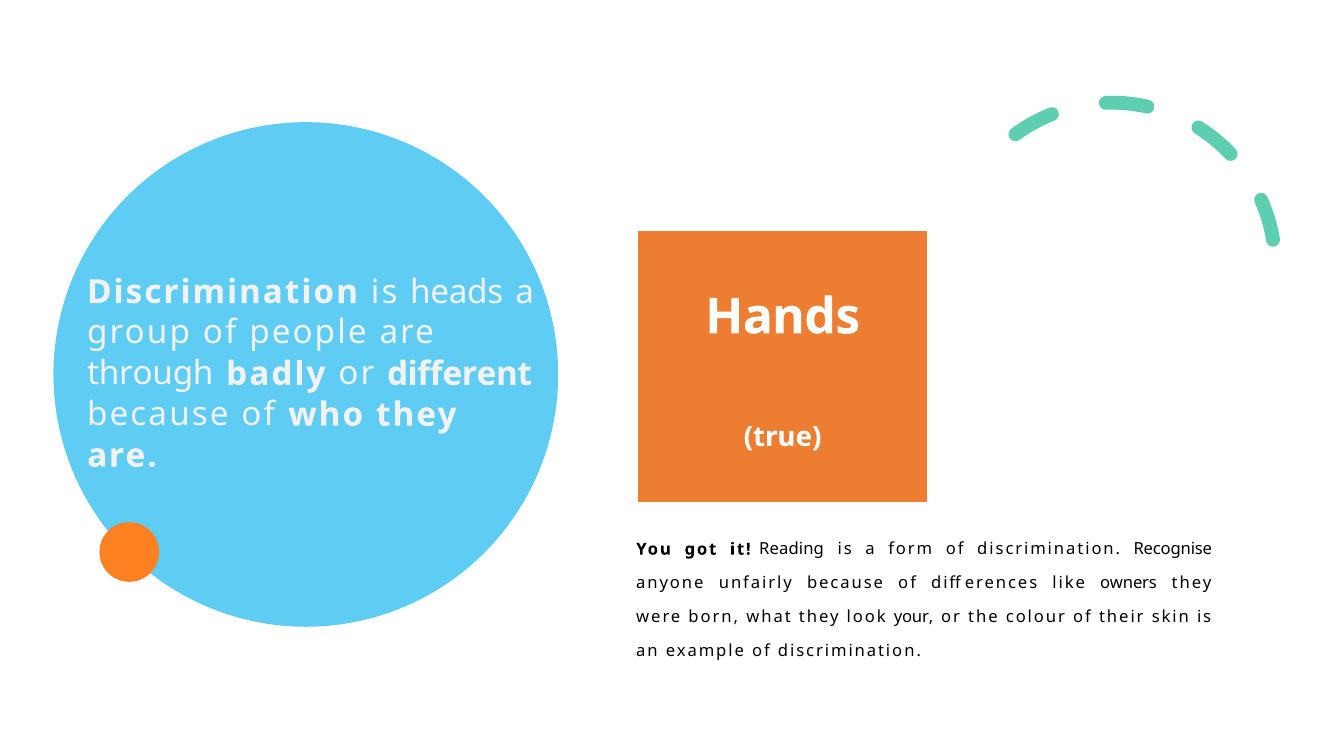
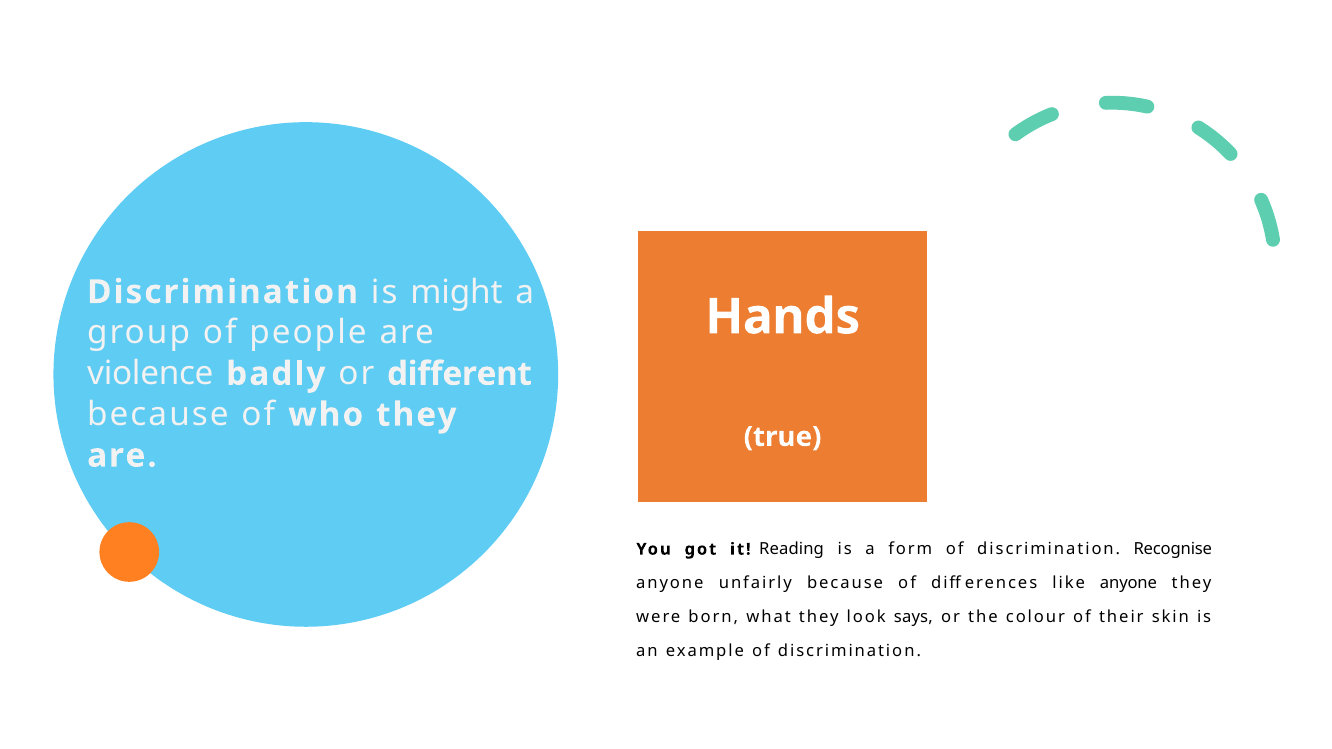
heads: heads -> might (457, 292)
through: through -> violence (150, 374)
like owners: owners -> anyone (1128, 583)
your: your -> says (913, 617)
